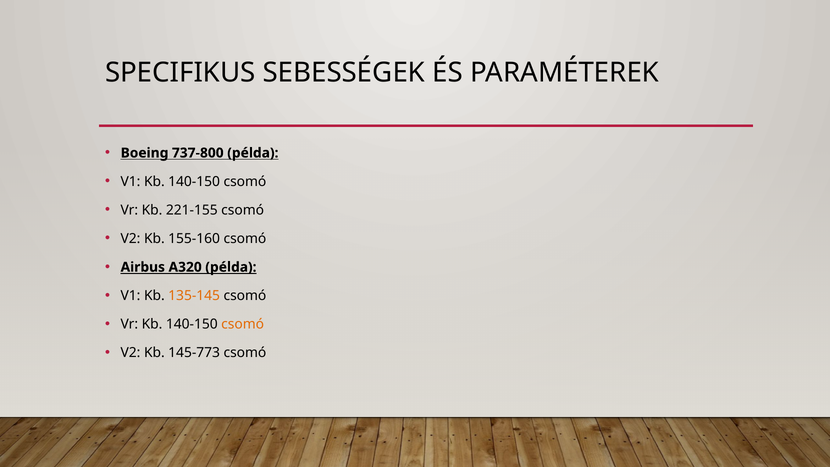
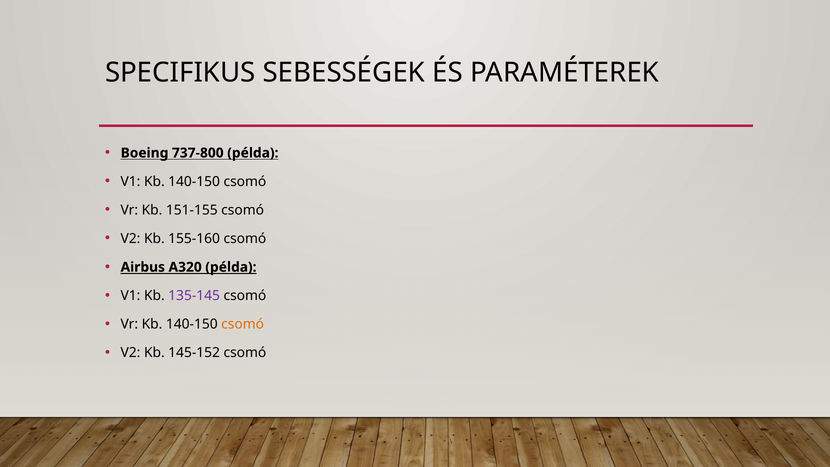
221-155: 221-155 -> 151-155 (192, 210)
135-145 colour: orange -> purple (194, 296)
145-773: 145-773 -> 145-152 (194, 353)
